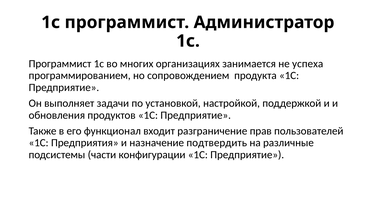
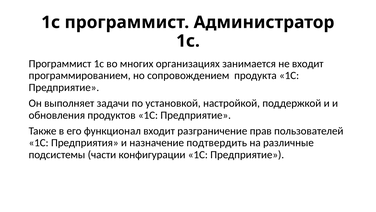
не успеха: успеха -> входит (308, 64)
